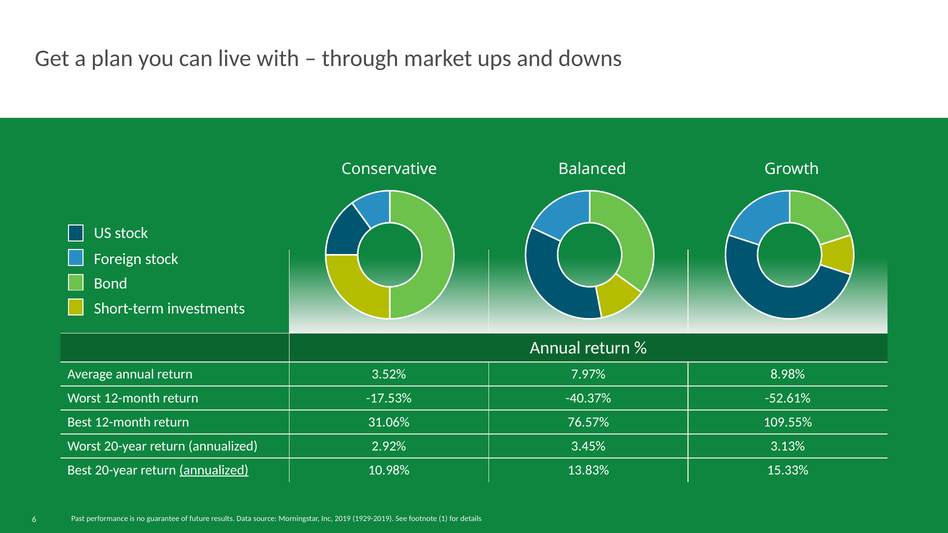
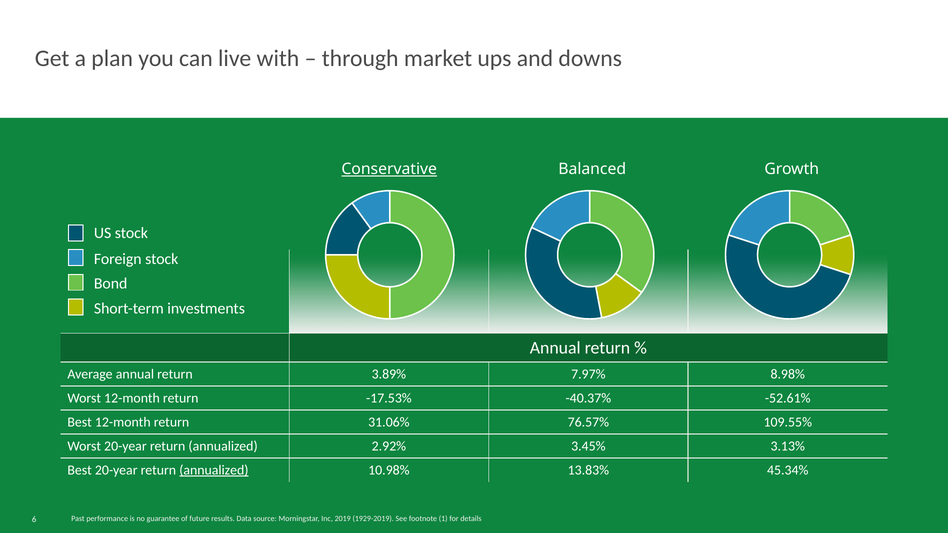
Conservative underline: none -> present (389, 169)
3.52%: 3.52% -> 3.89% (389, 374)
15.33%: 15.33% -> 45.34% (788, 470)
